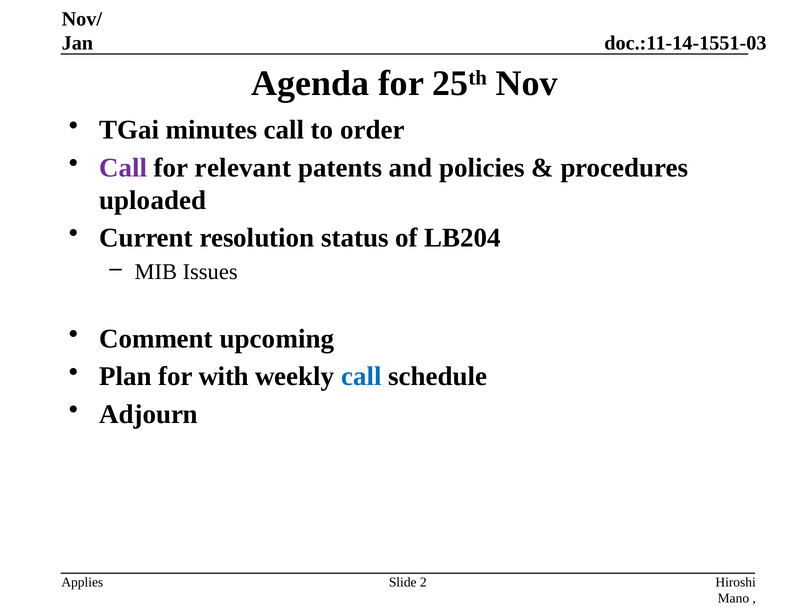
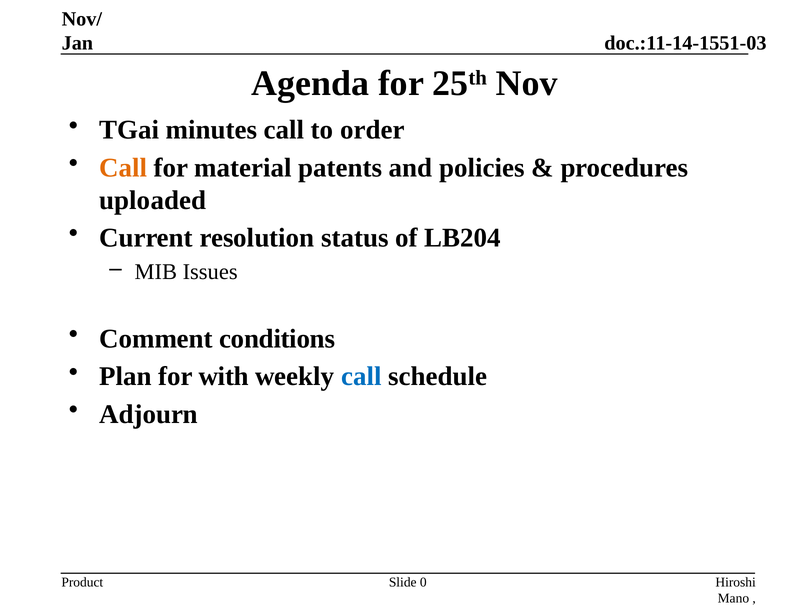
Call colour: purple -> orange (123, 168)
relevant: relevant -> material (243, 168)
upcoming: upcoming -> conditions (277, 339)
Applies: Applies -> Product (82, 582)
2: 2 -> 0 (423, 582)
